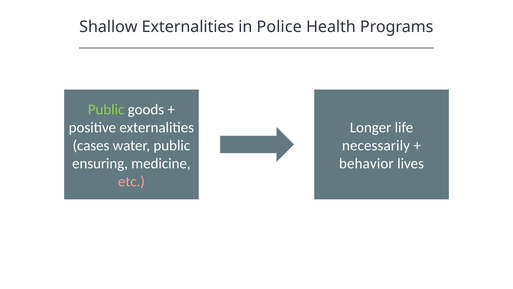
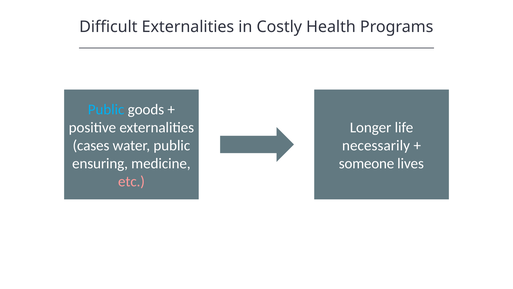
Shallow: Shallow -> Difficult (108, 27)
Police: Police -> Costly (279, 27)
Public colour: light green -> light blue (106, 109)
behavior: behavior -> someone (367, 163)
